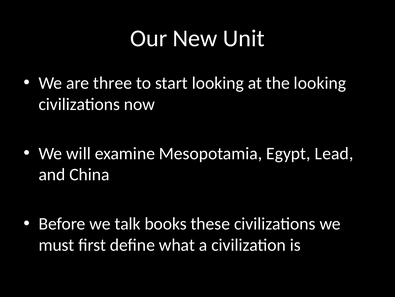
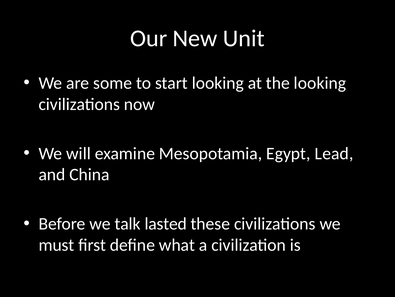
three: three -> some (113, 83)
books: books -> lasted (166, 223)
